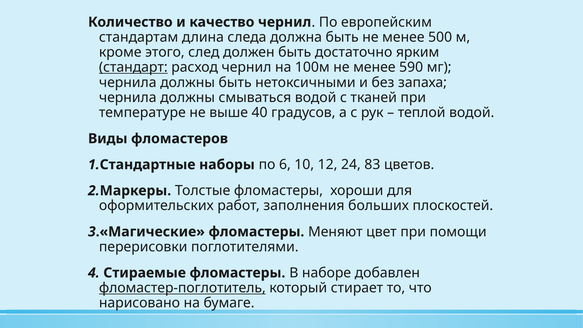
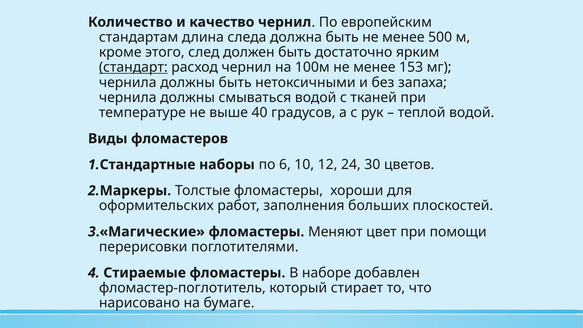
590: 590 -> 153 (411, 67)
83: 83 -> 30 (372, 165)
фломастер-поглотитель underline: present -> none (182, 288)
